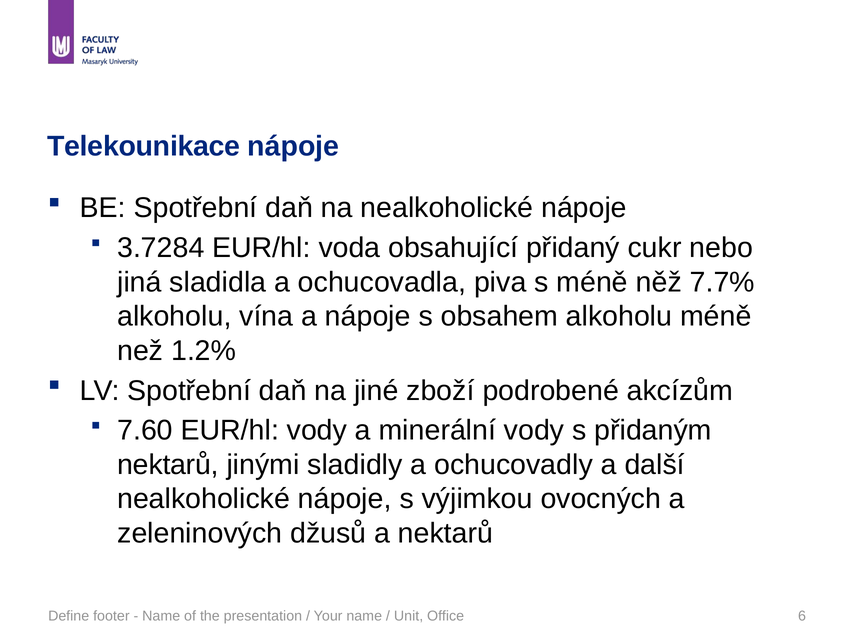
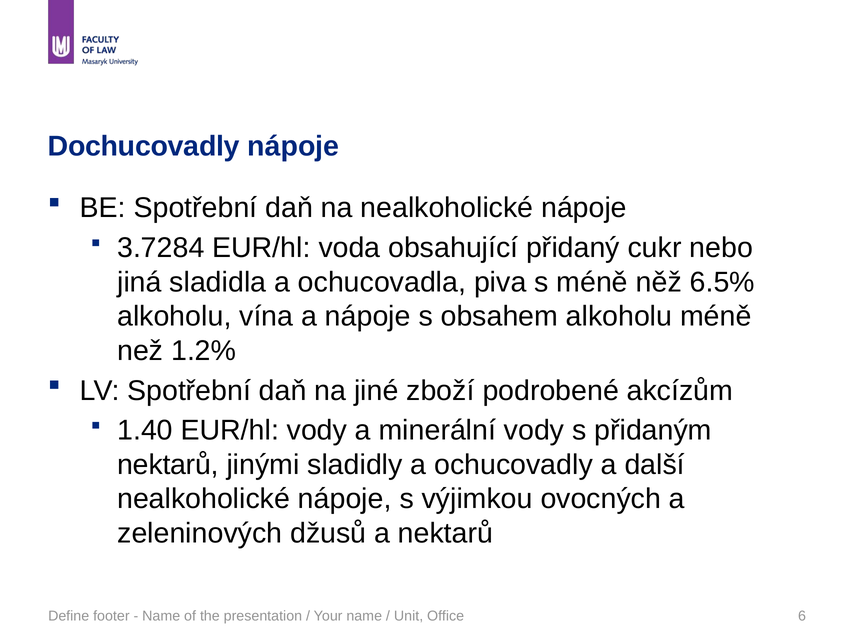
Telekounikace: Telekounikace -> Dochucovadly (144, 147)
7.7%: 7.7% -> 6.5% (722, 282)
7.60: 7.60 -> 1.40 (145, 431)
